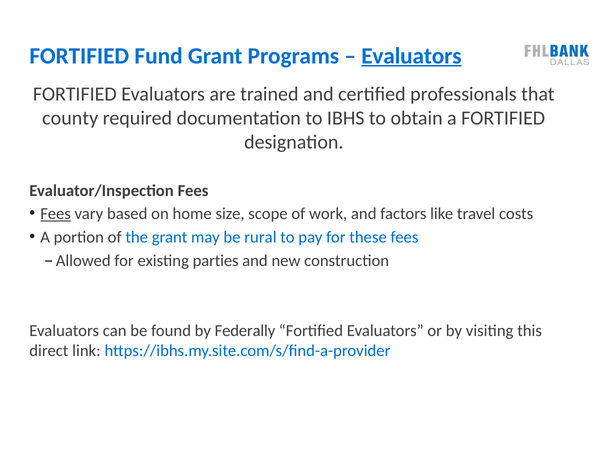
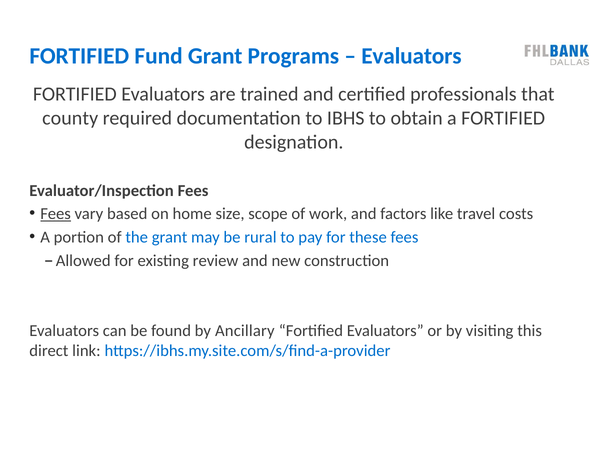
Evaluators underline: present -> none (411, 56)
parties: parties -> review (216, 261)
Federally: Federally -> Ancillary (245, 331)
